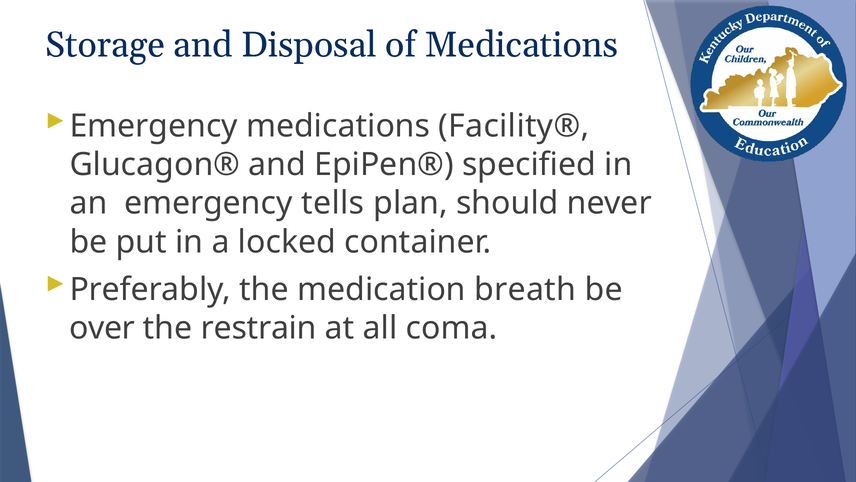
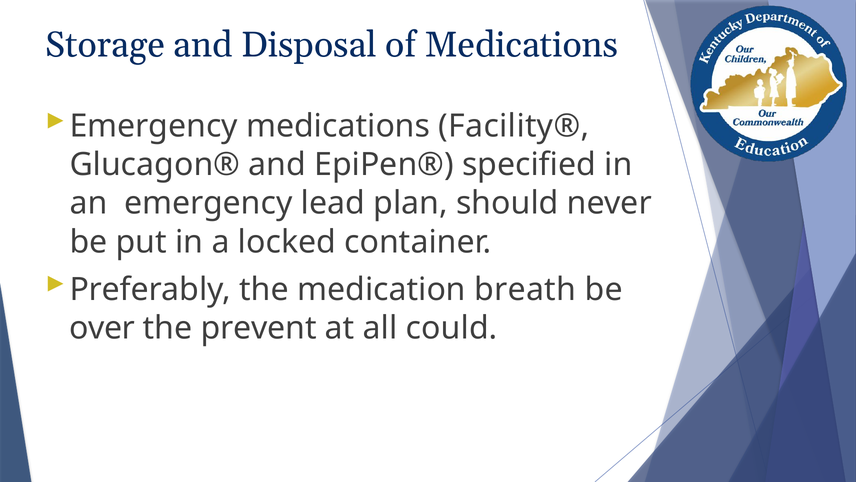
tells: tells -> lead (333, 203)
restrain: restrain -> prevent (259, 328)
coma: coma -> could (452, 328)
